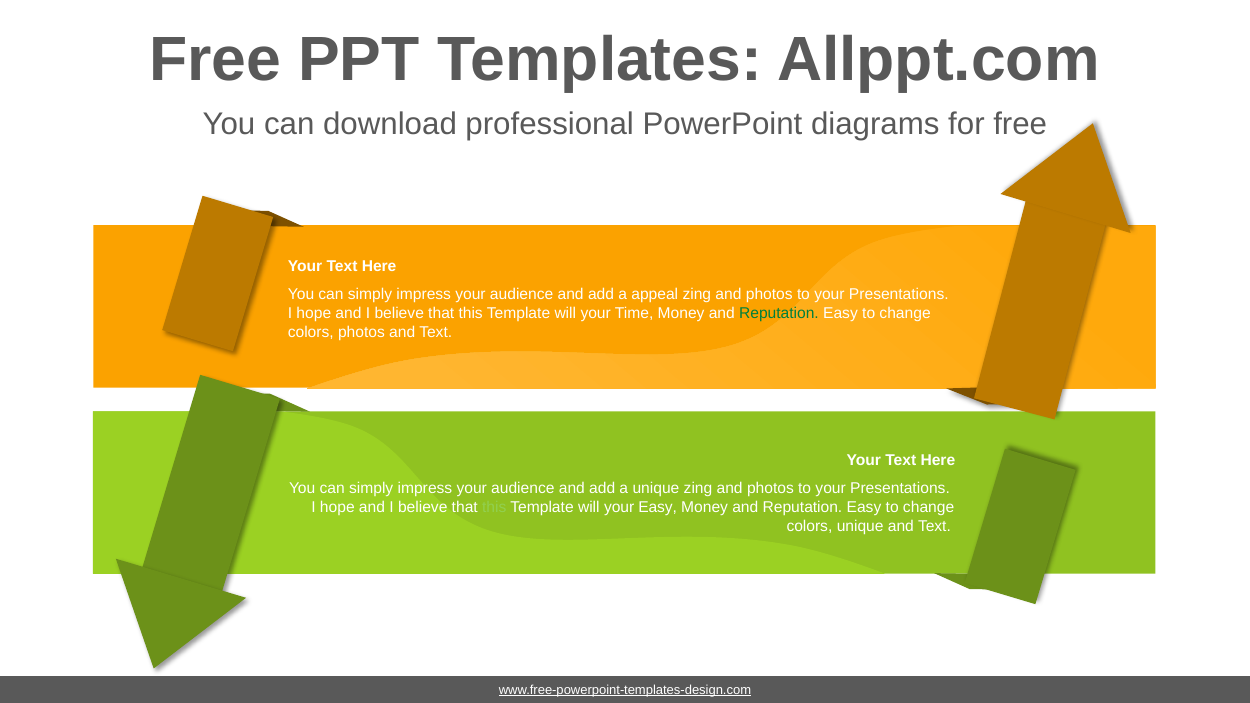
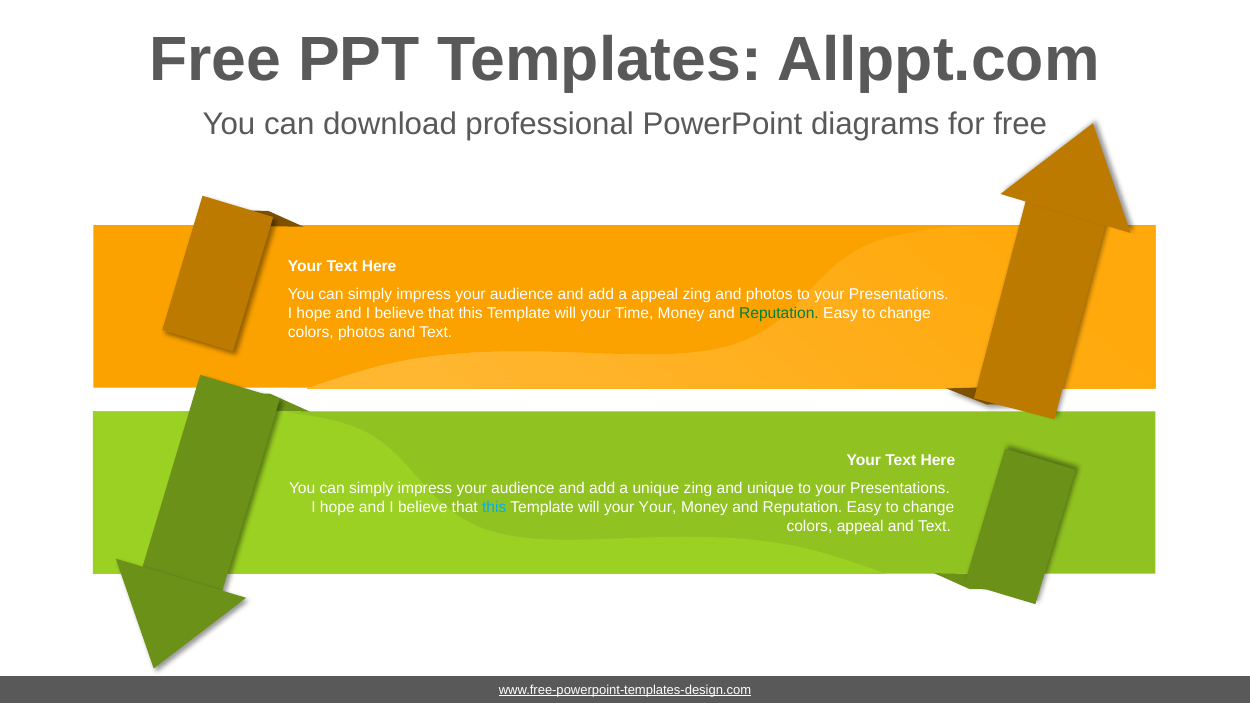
unique zing and photos: photos -> unique (770, 489)
this colour: light green -> light blue (494, 508)
your Easy: Easy -> Your (658, 508)
colors unique: unique -> appeal (860, 526)
